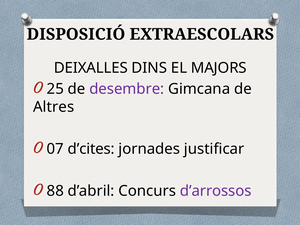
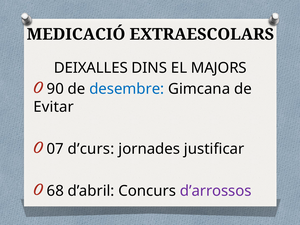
DISPOSICIÓ: DISPOSICIÓ -> MEDICACIÓ (76, 34)
25: 25 -> 90 (55, 89)
desembre colour: purple -> blue (127, 89)
Altres: Altres -> Evitar (54, 107)
d’cites: d’cites -> d’curs (91, 149)
88: 88 -> 68 (55, 191)
